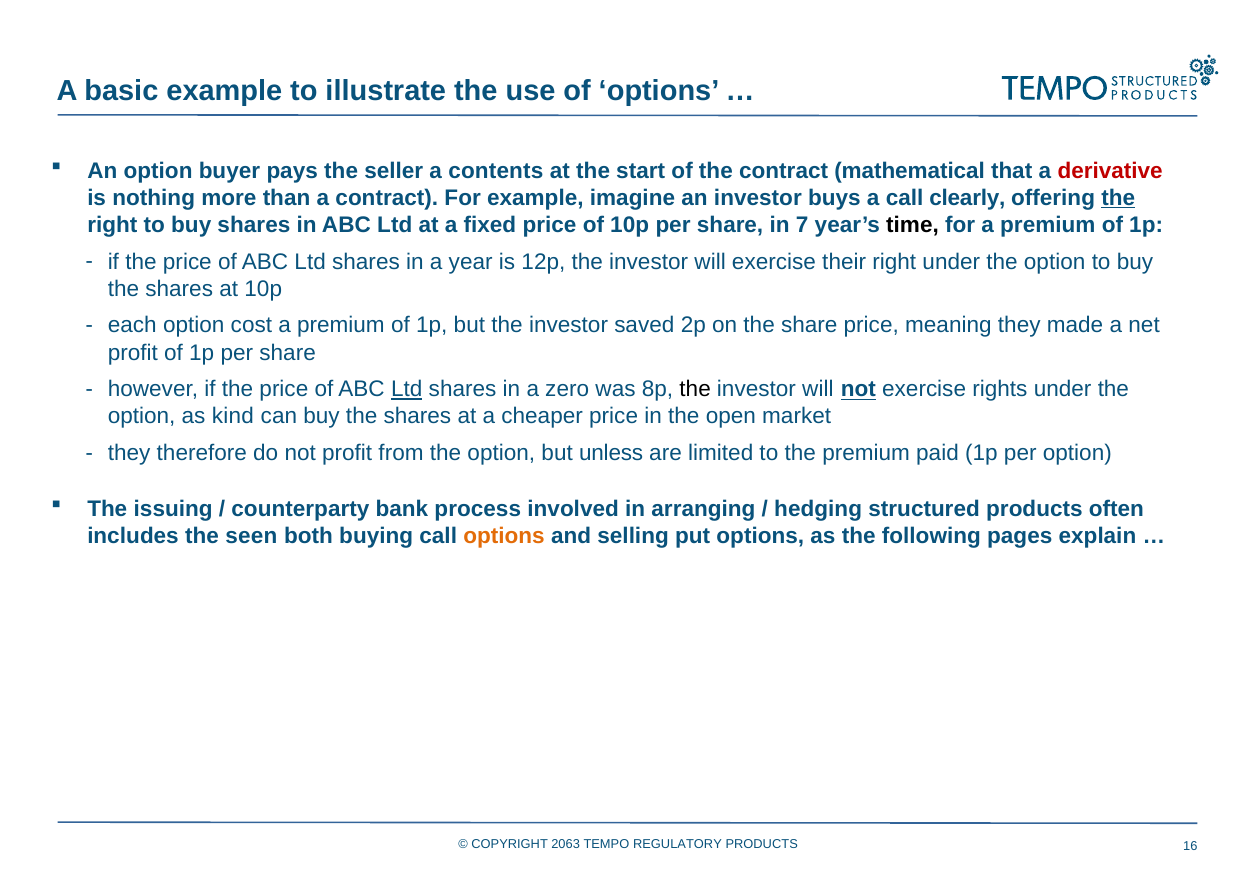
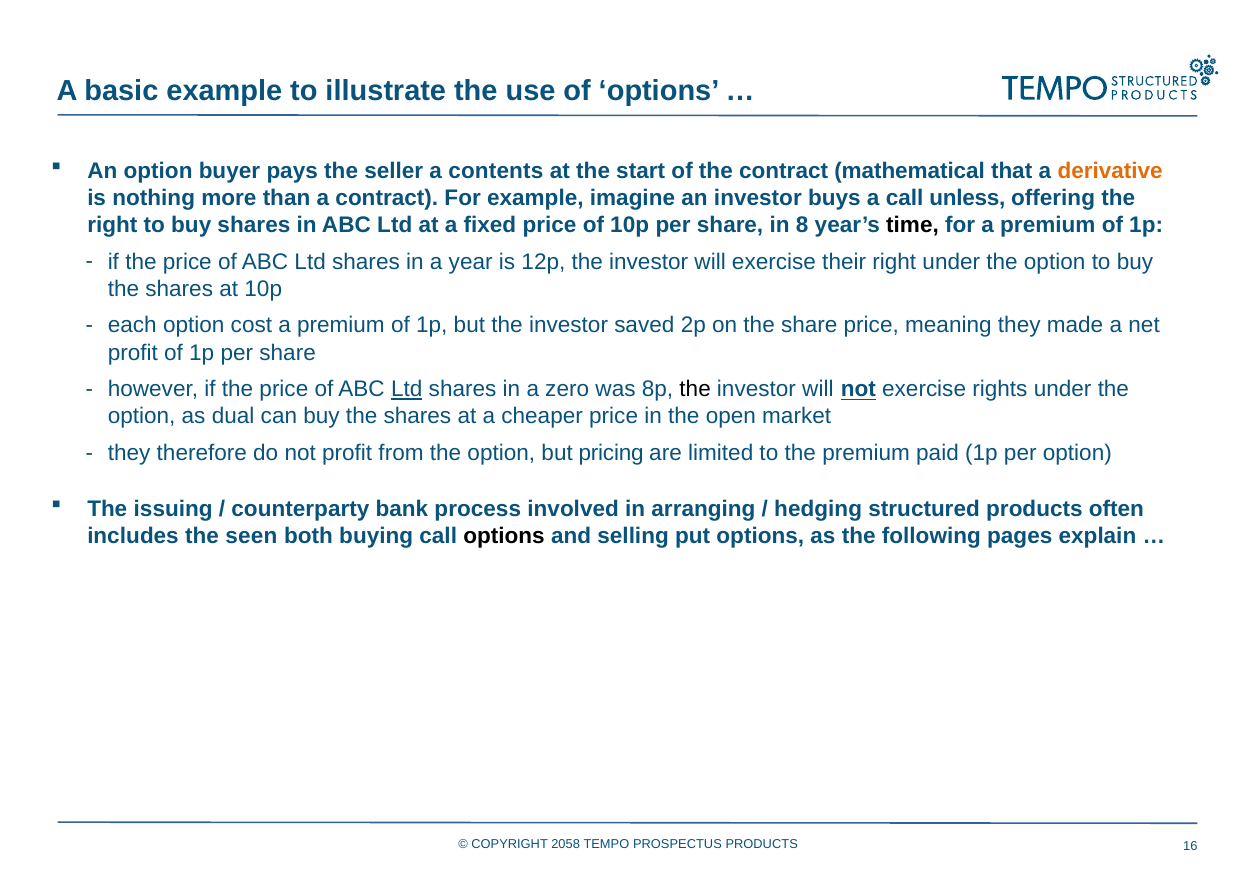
derivative colour: red -> orange (1110, 171)
clearly: clearly -> unless (967, 198)
the underline: present -> none (1118, 198)
7: 7 -> 8 (802, 225)
kind: kind -> dual (233, 416)
unless: unless -> pricing (611, 453)
options colour: orange -> black (504, 536)
2063: 2063 -> 2058 (566, 844)
REGULATORY: REGULATORY -> PROSPECTUS (677, 844)
